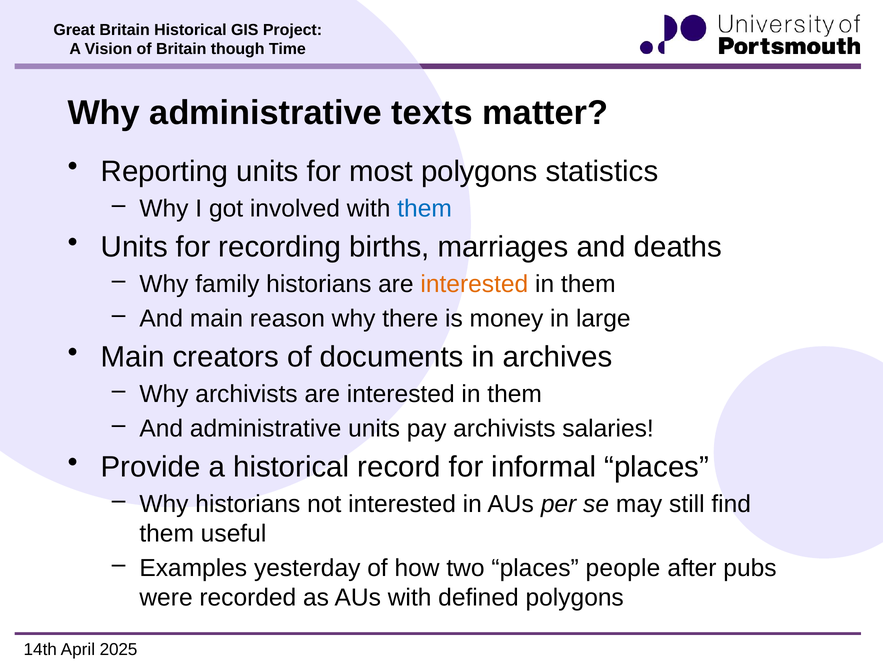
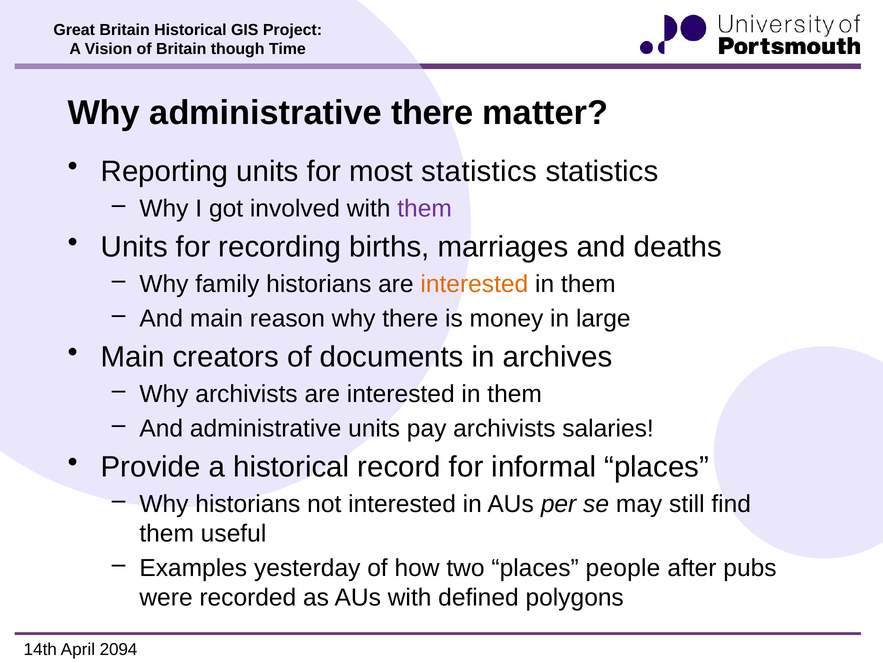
administrative texts: texts -> there (432, 113)
most polygons: polygons -> statistics (479, 171)
them colour: blue -> purple (425, 208)
2025: 2025 -> 2094 (118, 649)
